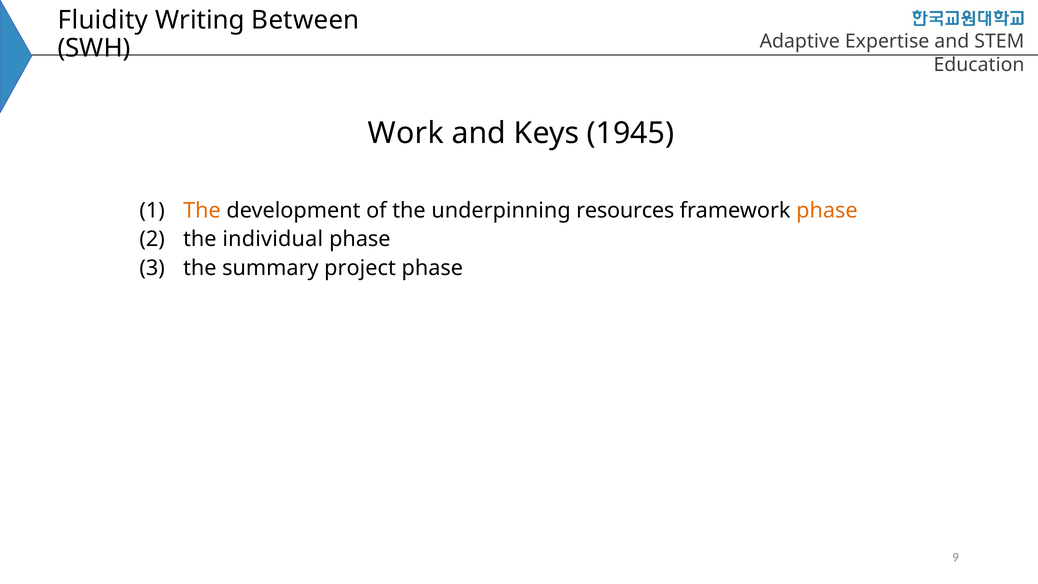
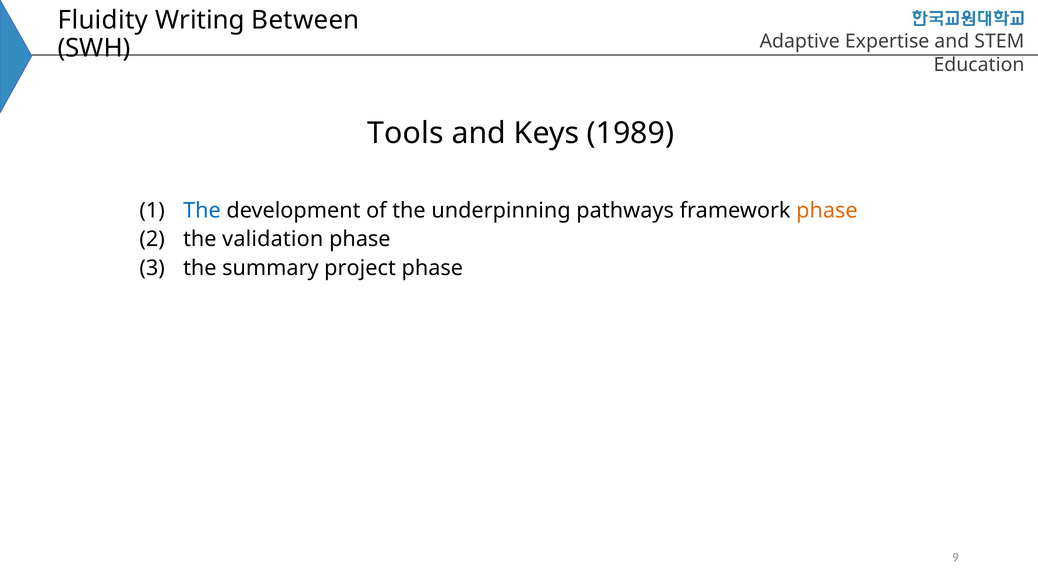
Work: Work -> Tools (406, 133)
1945: 1945 -> 1989 (631, 133)
The colour: orange -> blue (202, 210)
resources: resources -> pathways (625, 210)
individual: individual -> validation (273, 239)
